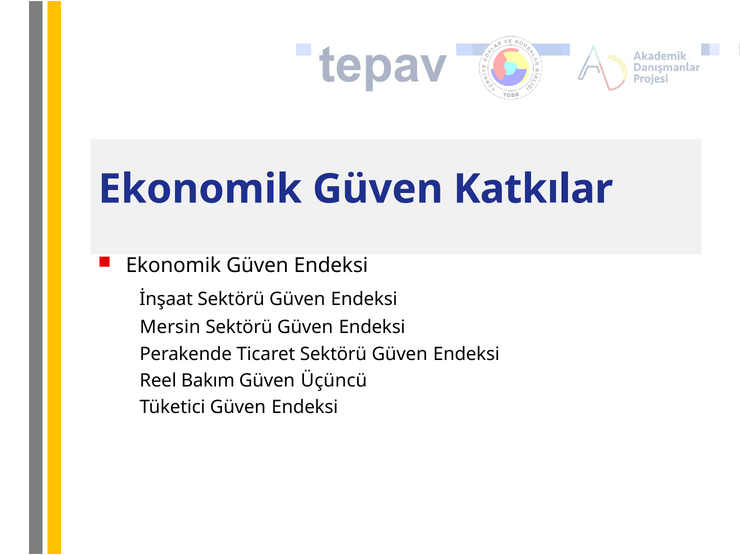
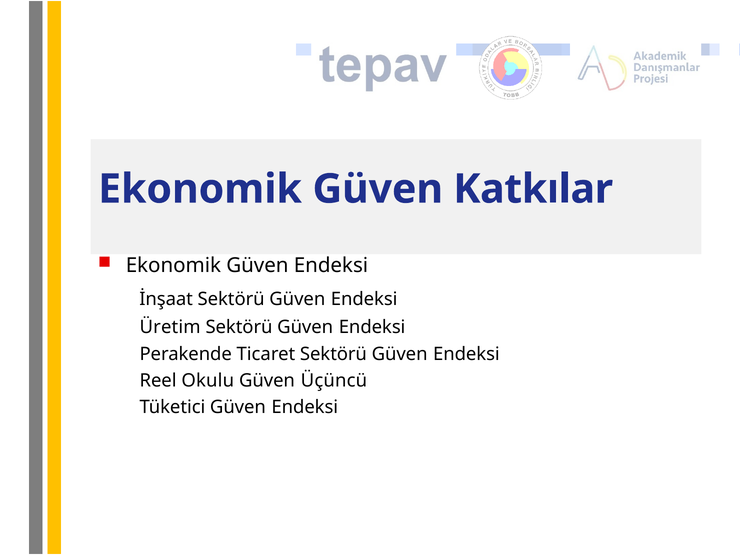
Mersin: Mersin -> Üretim (170, 327)
Bakım: Bakım -> Okulu (208, 381)
